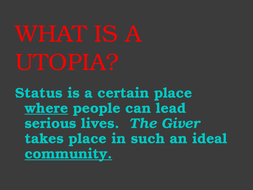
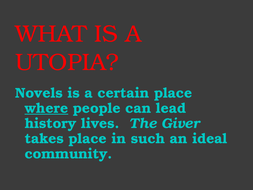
Status: Status -> Novels (39, 93)
serious: serious -> history (51, 123)
community underline: present -> none (68, 154)
